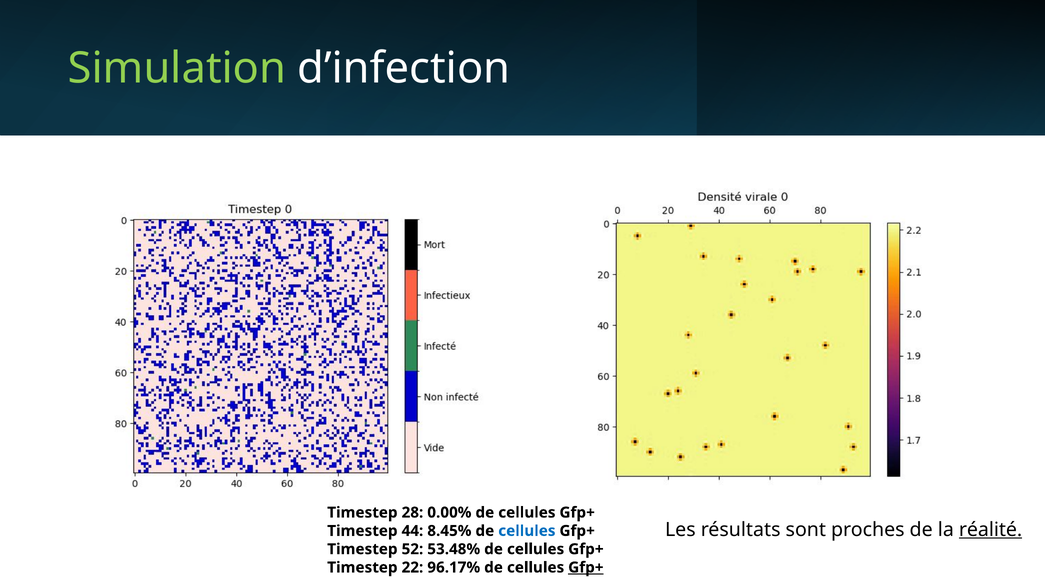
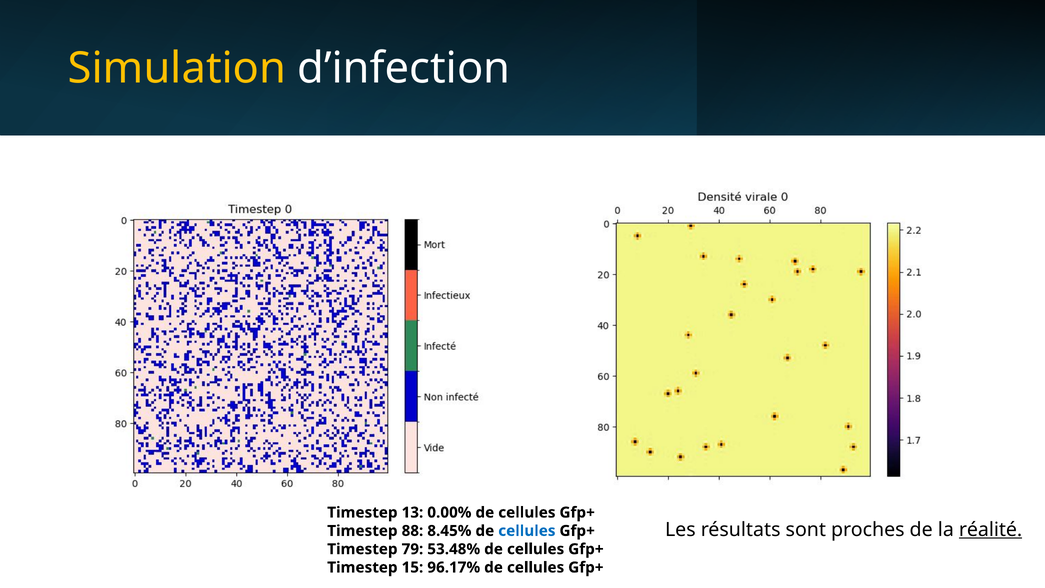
Simulation colour: light green -> yellow (177, 68)
28: 28 -> 13 (412, 512)
44: 44 -> 88 (412, 531)
52: 52 -> 79 (412, 549)
22: 22 -> 15 (412, 567)
Gfp+ underline: present -> none (586, 567)
